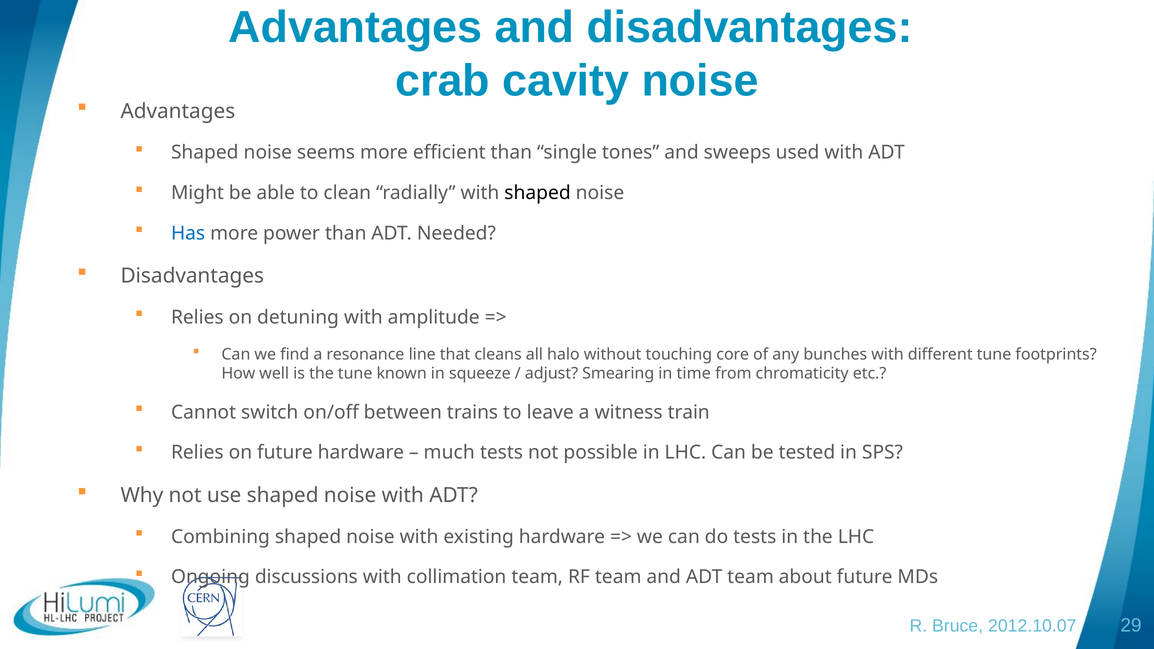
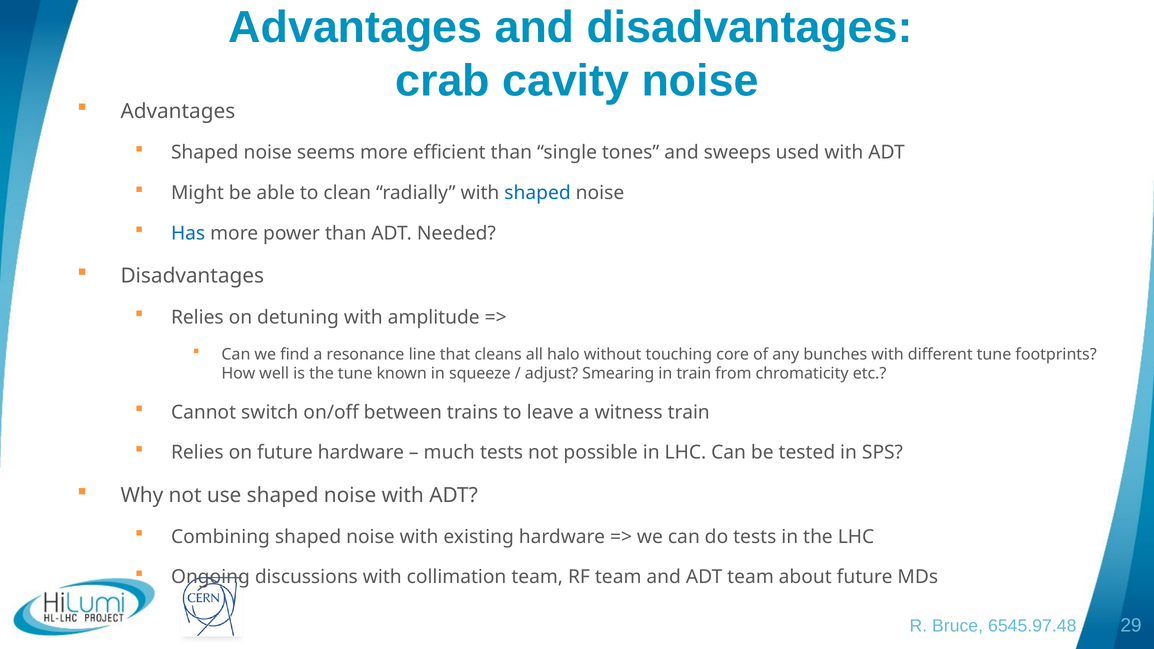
shaped colour: black -> blue (538, 193)
in time: time -> train (694, 374)
2012.10.07: 2012.10.07 -> 6545.97.48 (1032, 626)
